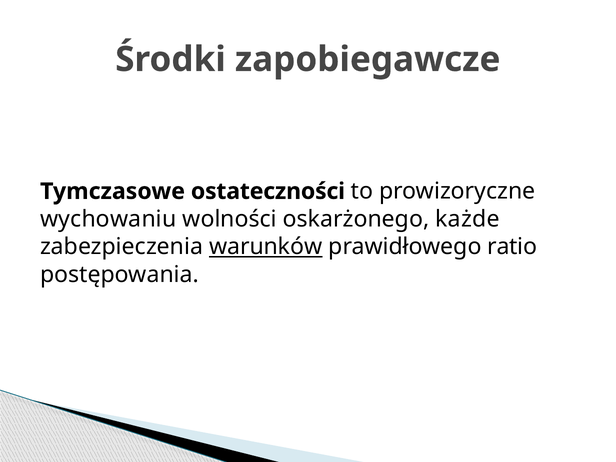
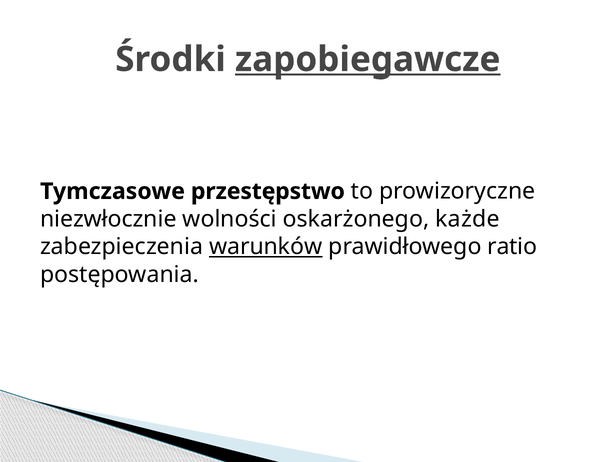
zapobiegawcze underline: none -> present (368, 59)
ostateczności: ostateczności -> przestępstwo (268, 191)
wychowaniu: wychowaniu -> niezwłocznie (108, 219)
